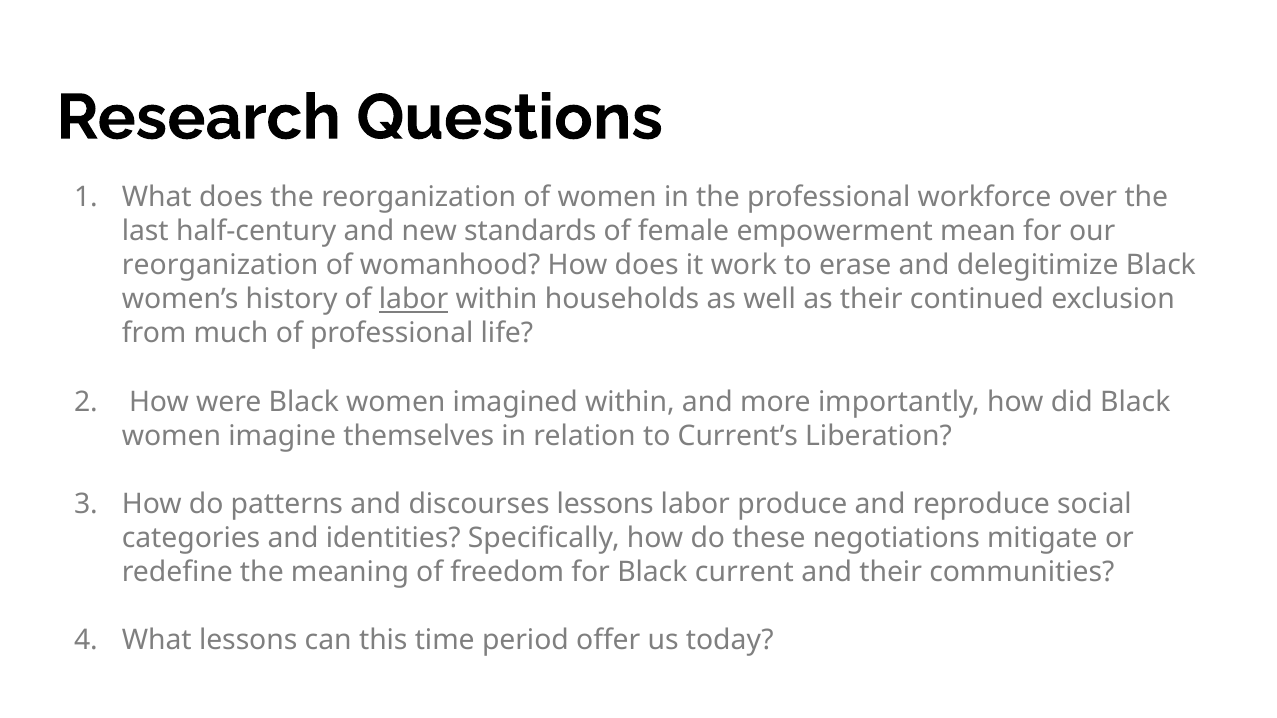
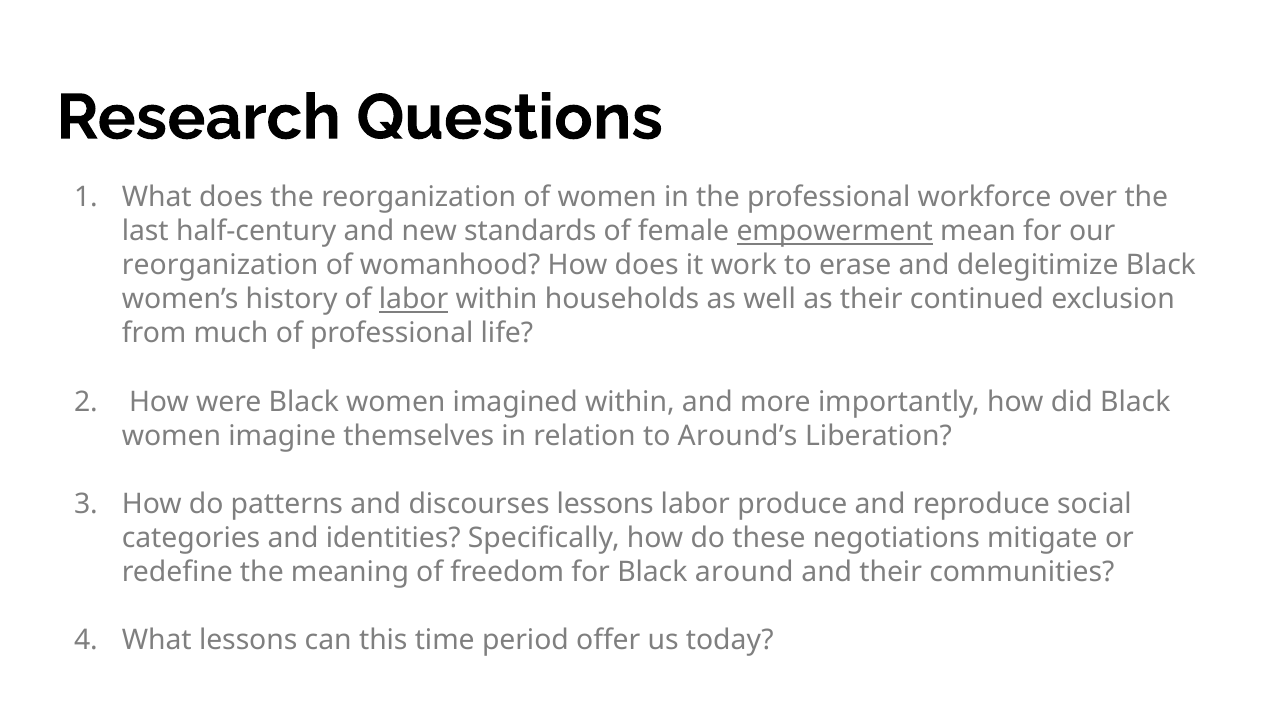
empowerment underline: none -> present (835, 232)
Current’s: Current’s -> Around’s (738, 436)
current: current -> around (744, 572)
